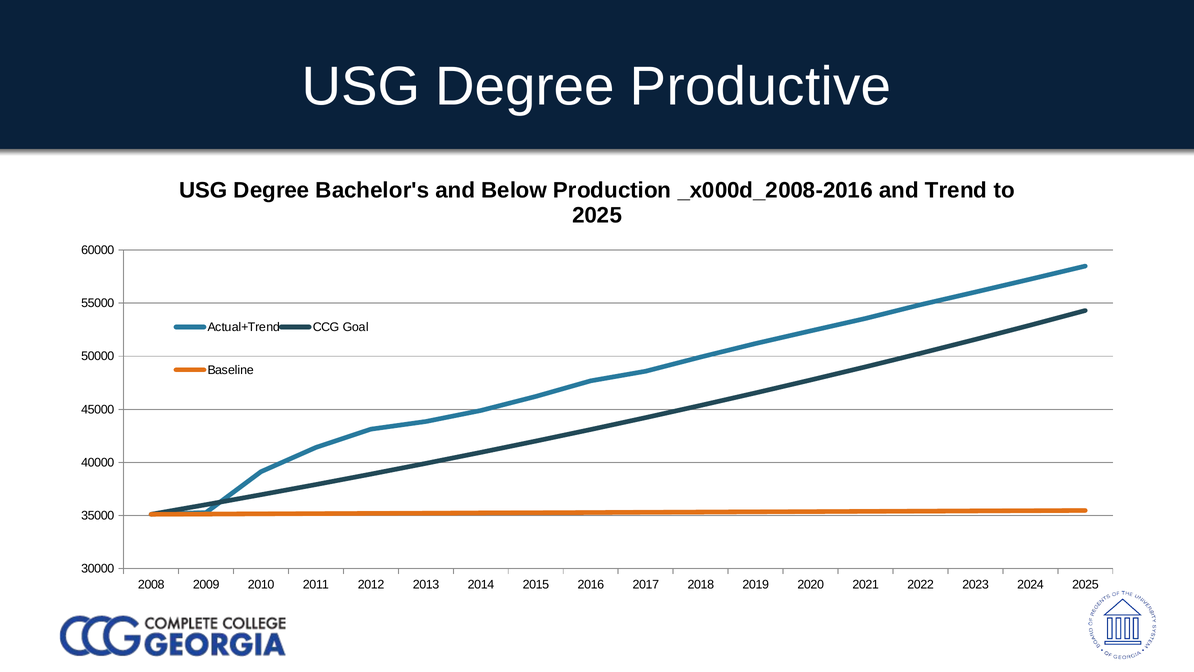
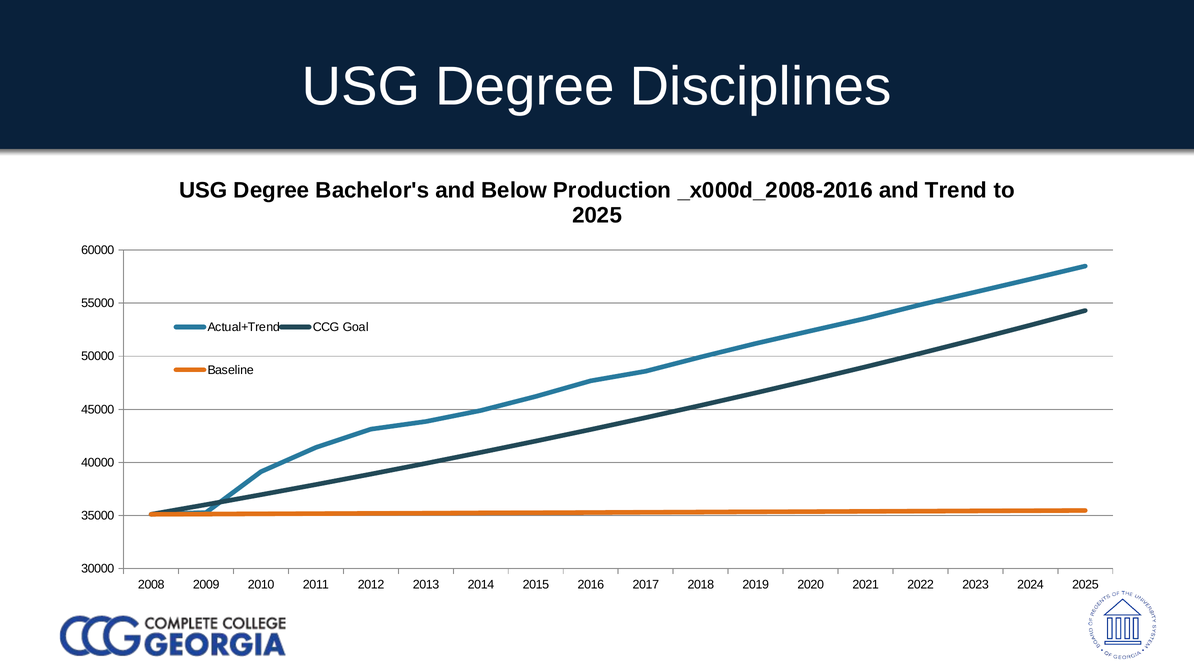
Productive: Productive -> Disciplines (761, 87)
